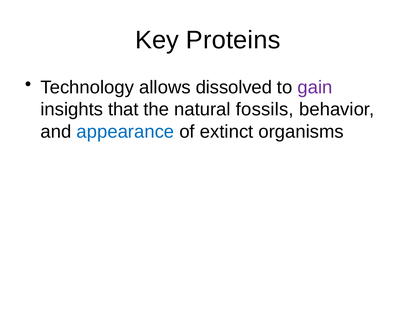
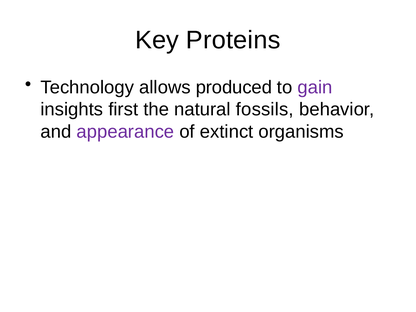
dissolved: dissolved -> produced (234, 87)
that: that -> first (123, 109)
appearance colour: blue -> purple (125, 132)
